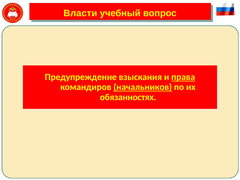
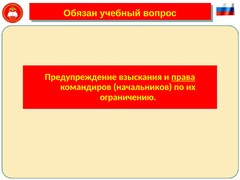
Власти: Власти -> Обязан (80, 13)
начальников underline: present -> none (143, 87)
обязанностях: обязанностях -> ограничению (128, 97)
